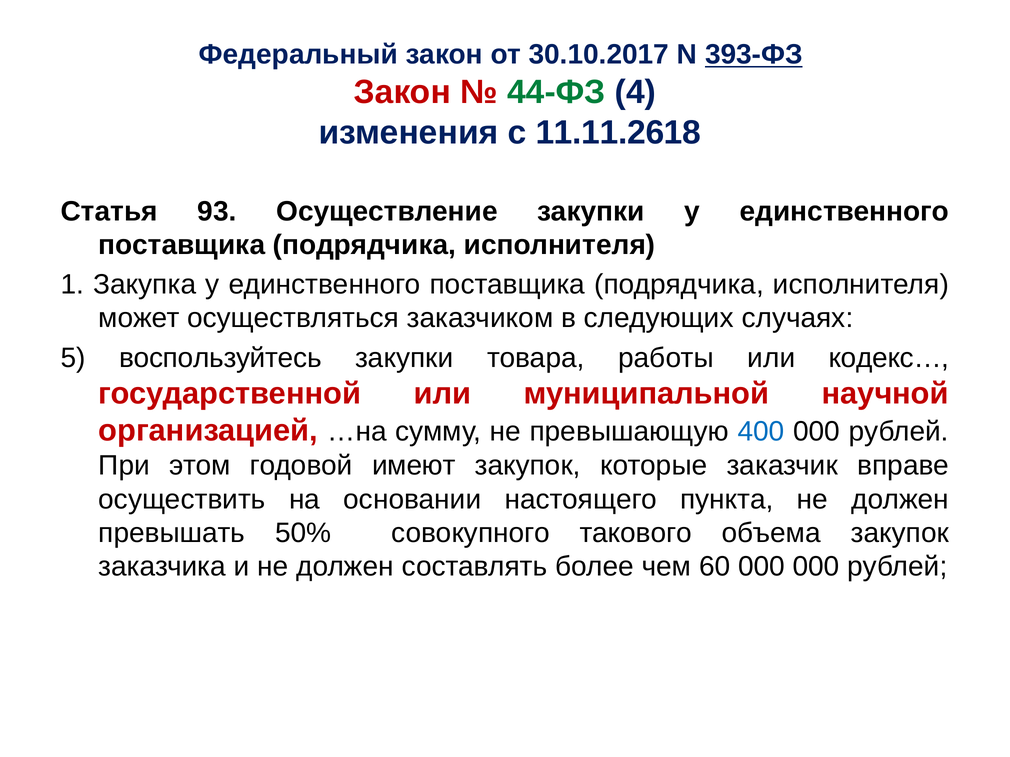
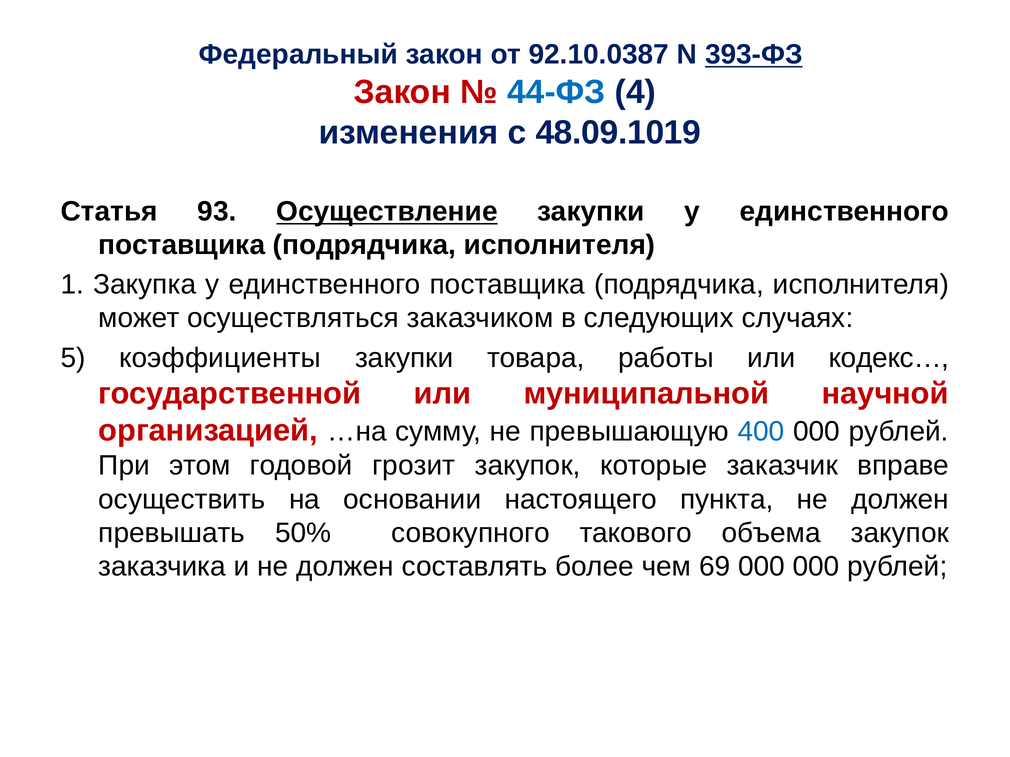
30.10.2017: 30.10.2017 -> 92.10.0387 (599, 55)
44-ФЗ colour: green -> blue (556, 92)
11.11.2618: 11.11.2618 -> 48.09.1019 (618, 133)
Осуществление underline: none -> present (387, 212)
воспользуйтесь: воспользуйтесь -> коэффициенты (220, 358)
имеют: имеют -> грозит (414, 466)
60: 60 -> 69 (715, 567)
